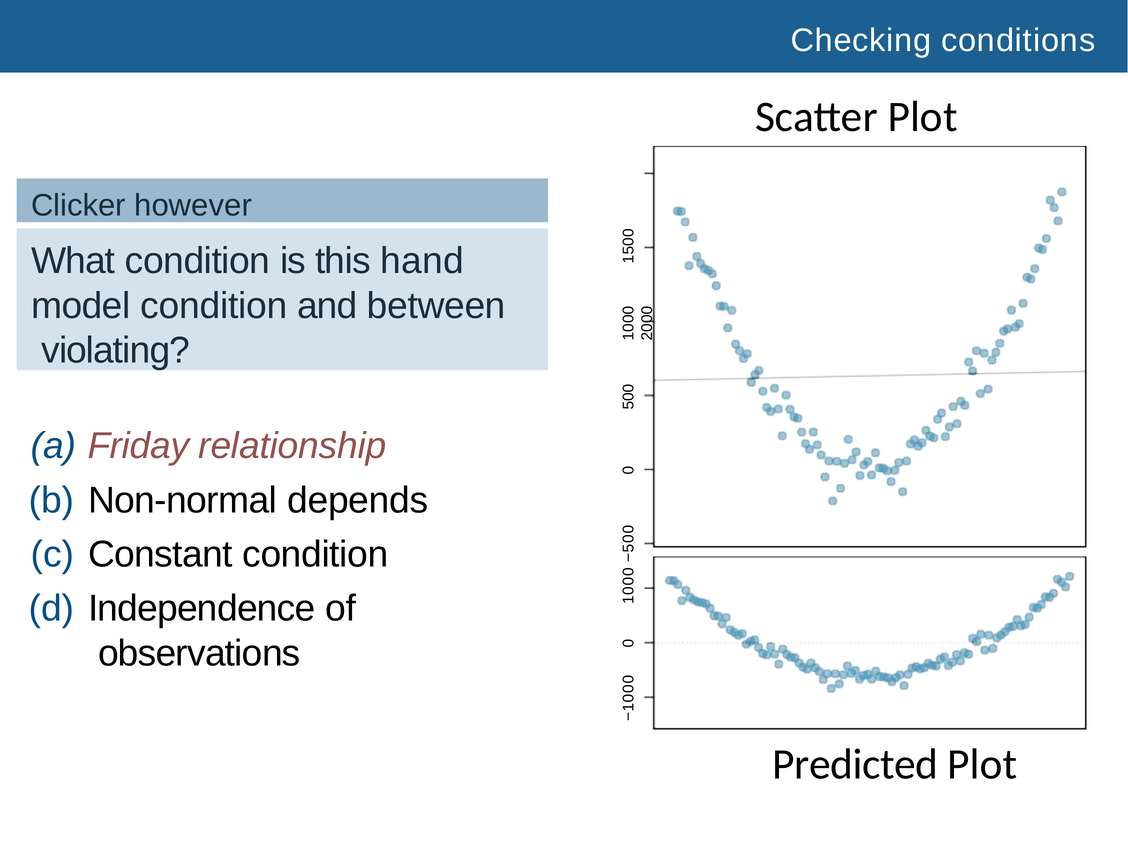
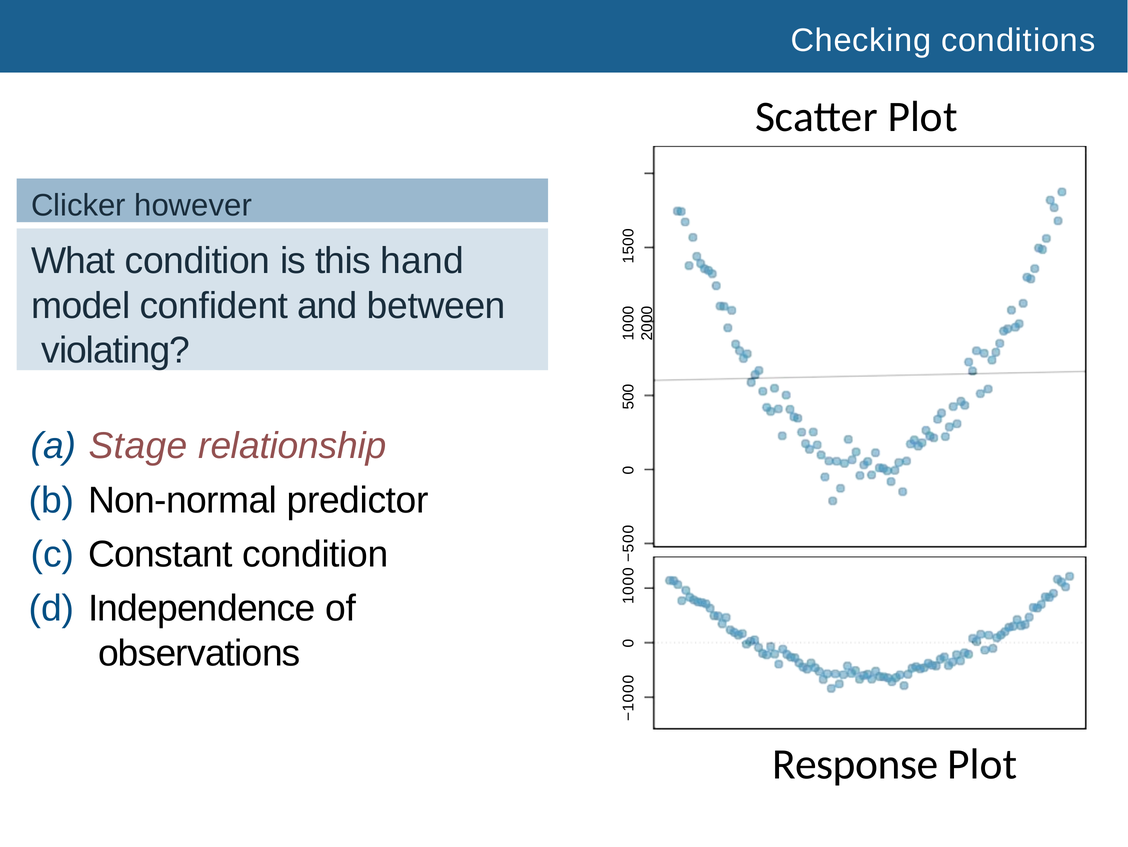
model condition: condition -> conﬁdent (214, 306)
Friday: Friday -> Stage (138, 446)
depends: depends -> predictor (358, 500)
Predicted: Predicted -> Response (855, 764)
